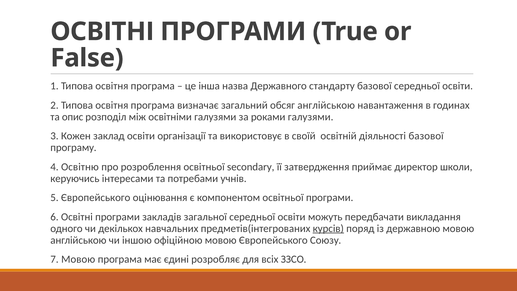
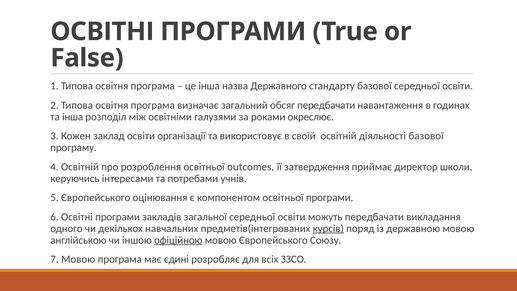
обсяг англійською: англійською -> передбачати (326, 105)
та опис: опис -> інша (73, 117)
роками галузями: галузями -> окреслює (311, 117)
4 Освітню: Освітню -> Освітній (80, 167)
secondary: secondary -> outcomes (251, 167)
офіційною underline: none -> present (178, 240)
